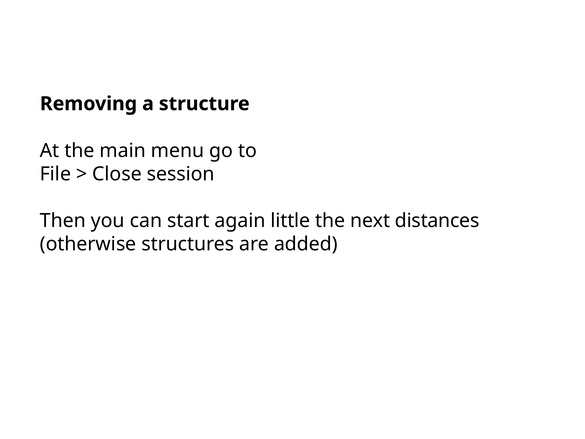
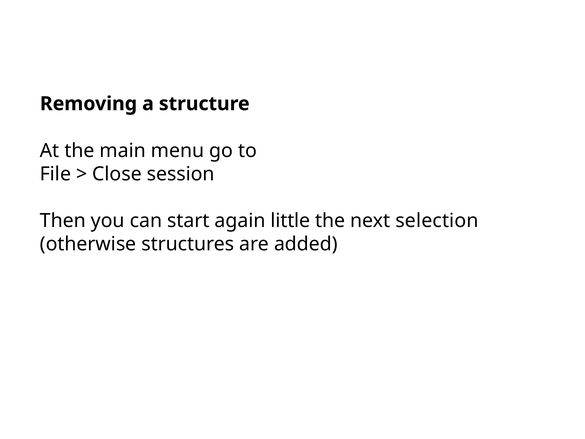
distances: distances -> selection (437, 221)
